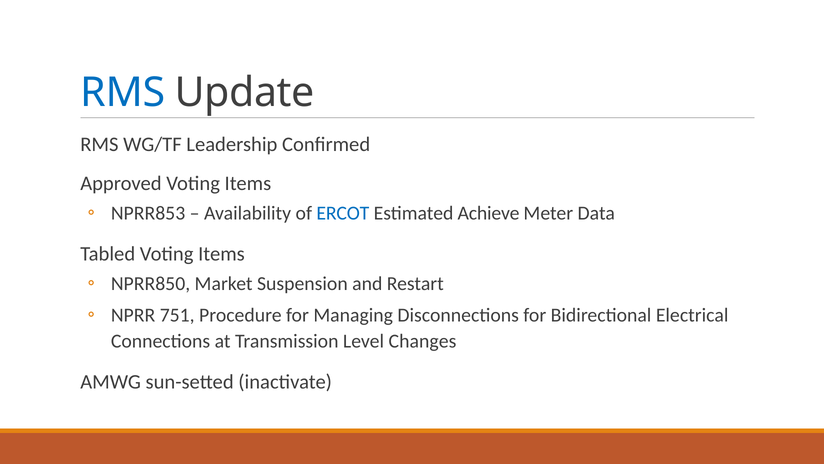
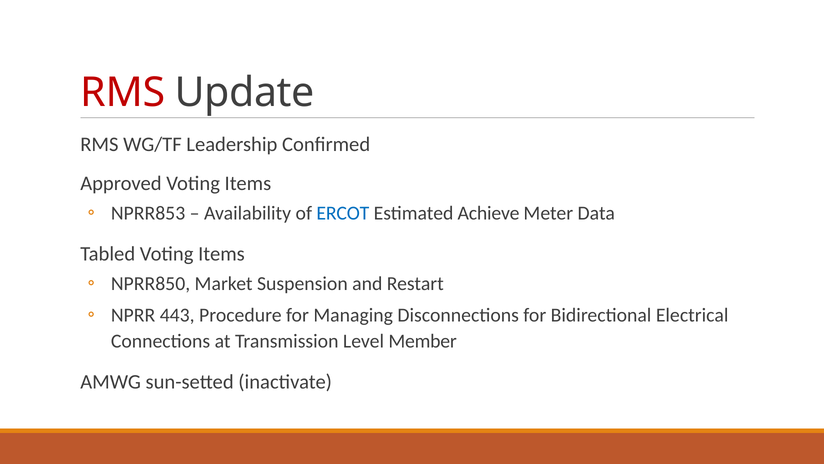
RMS colour: blue -> red (123, 92)
751: 751 -> 443 (177, 315)
Changes: Changes -> Member (423, 341)
